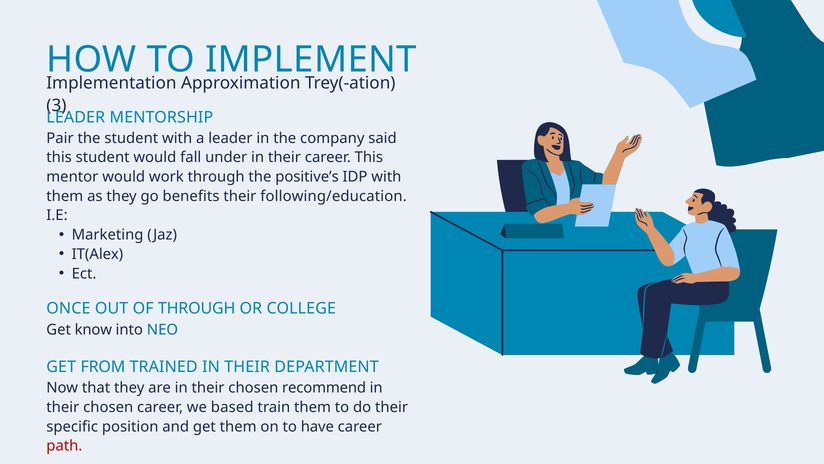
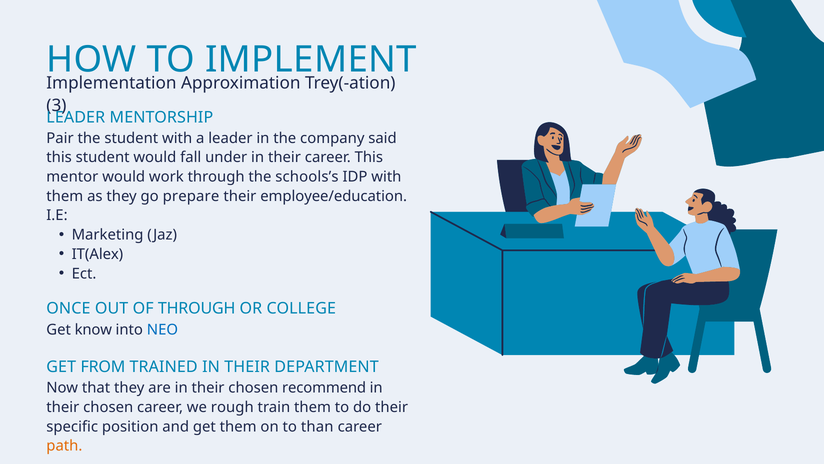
positive’s: positive’s -> schools’s (307, 177)
benefits: benefits -> prepare (191, 196)
following/education: following/education -> employee/education (334, 196)
based: based -> rough (232, 407)
have: have -> than (317, 426)
path colour: red -> orange (64, 445)
